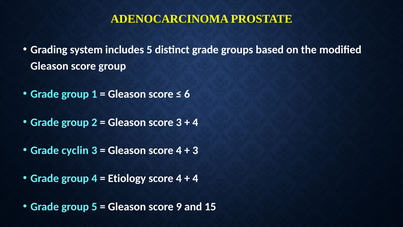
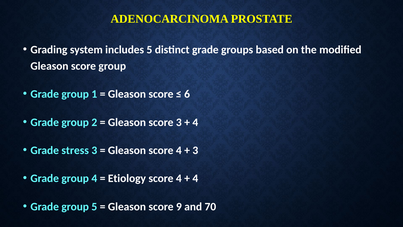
cyclin: cyclin -> stress (75, 150)
15: 15 -> 70 (210, 206)
